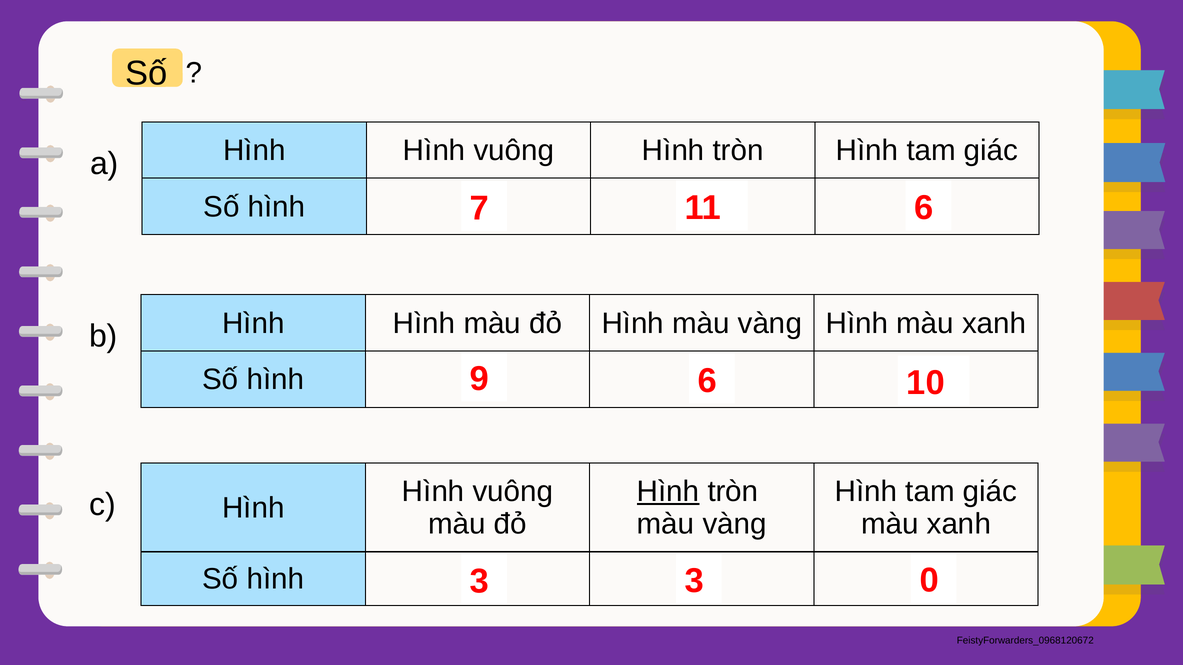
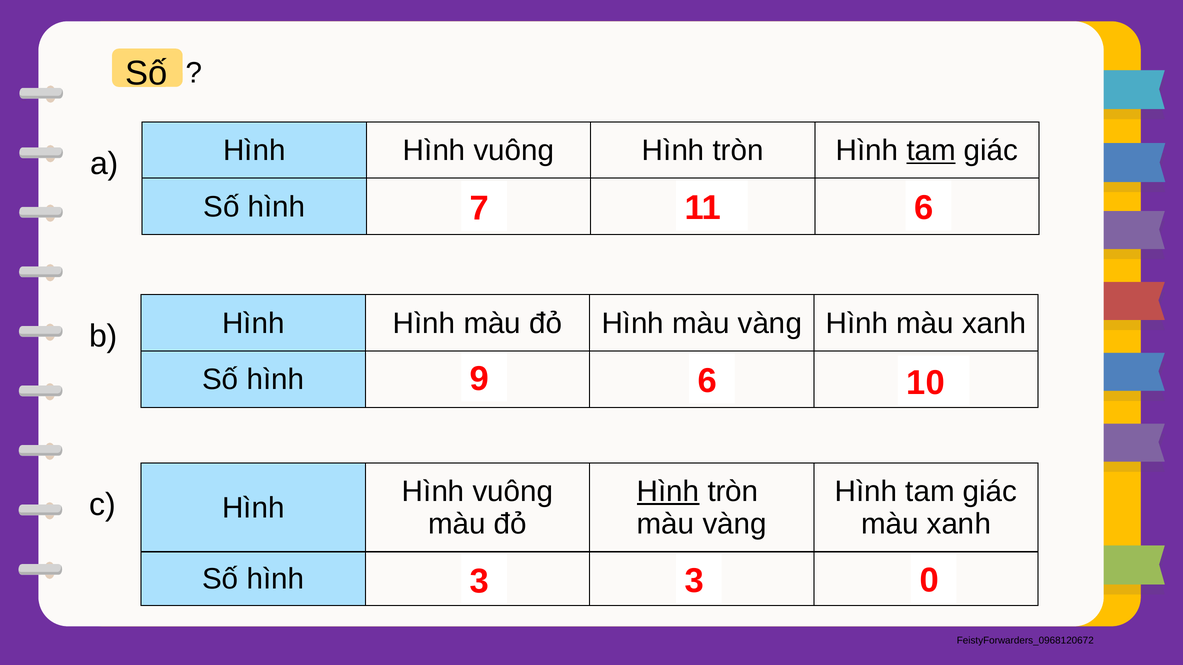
tam underline: none -> present (931, 151)
